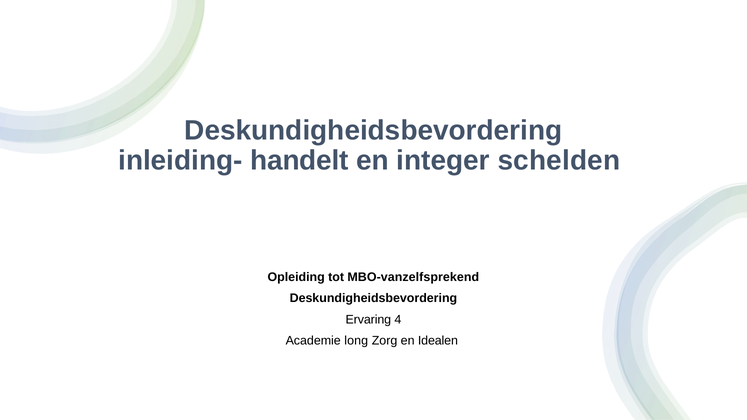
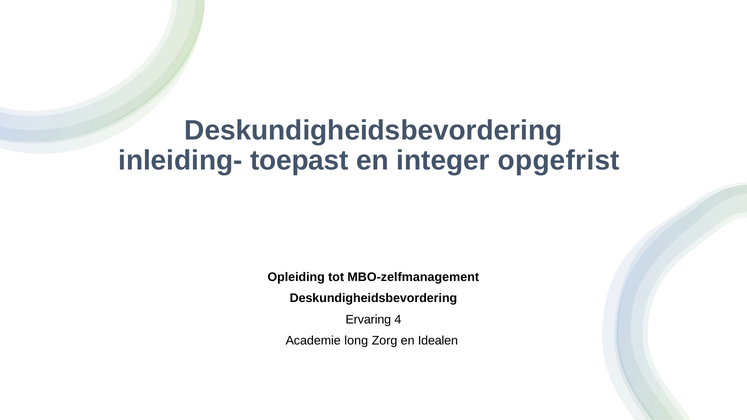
handelt: handelt -> toepast (299, 161)
schelden: schelden -> opgefrist (559, 161)
MBO-vanzelfsprekend: MBO-vanzelfsprekend -> MBO-zelfmanagement (413, 277)
